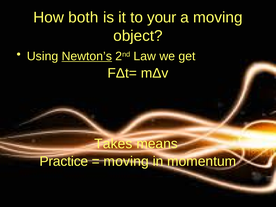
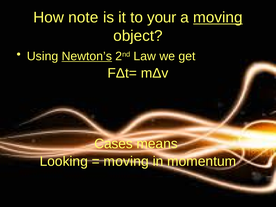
both: both -> note (83, 17)
moving underline: none -> present (218, 17)
Takes: Takes -> Cases (114, 144)
Practice: Practice -> Looking (64, 161)
